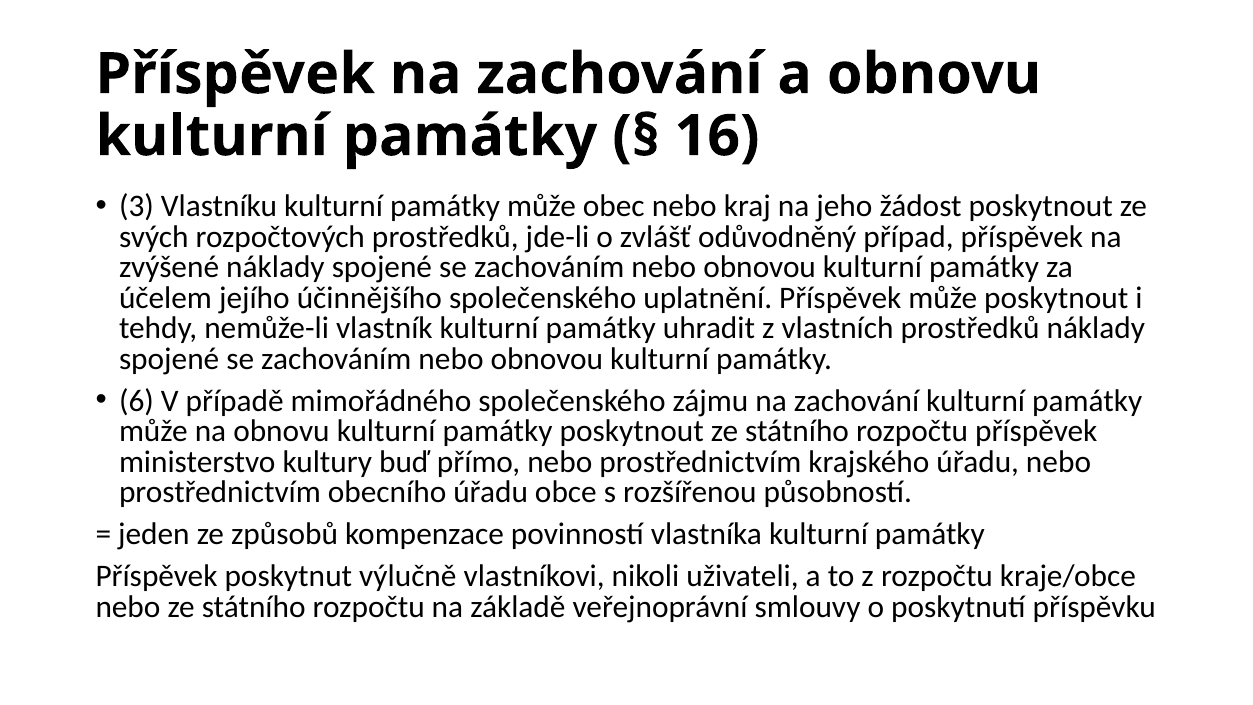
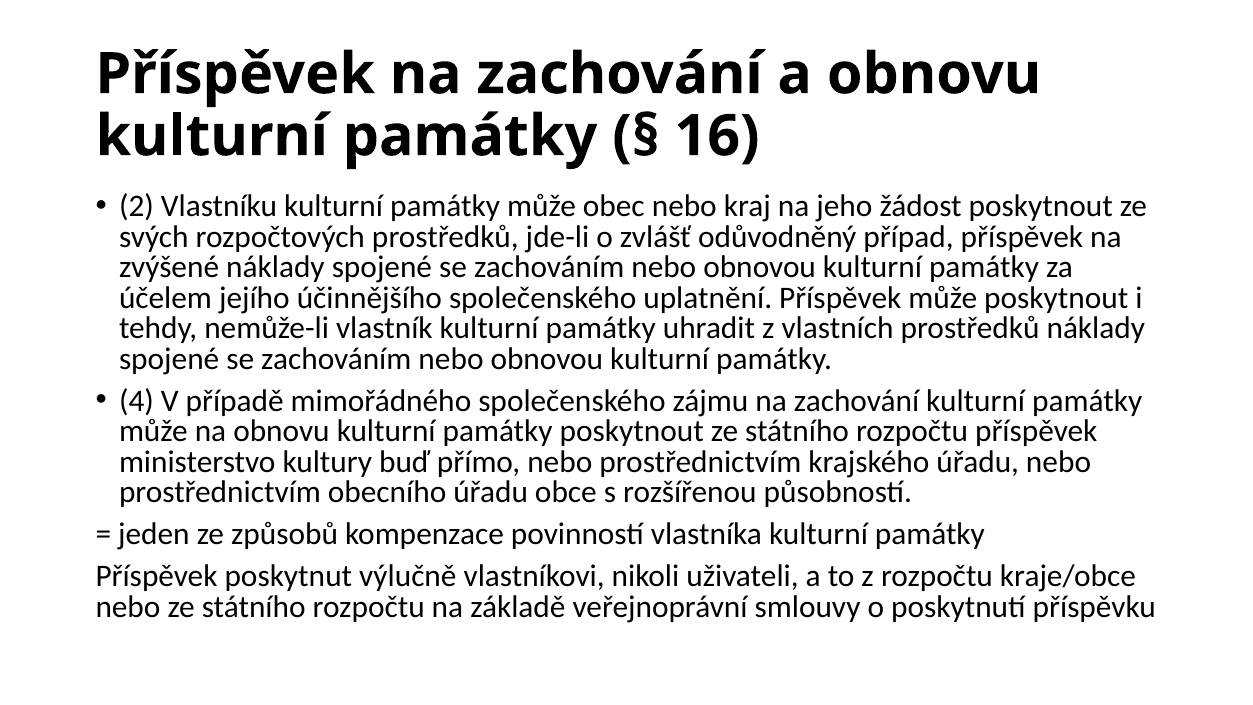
3: 3 -> 2 (136, 206)
6: 6 -> 4 (136, 401)
